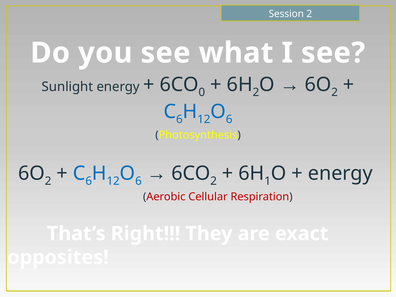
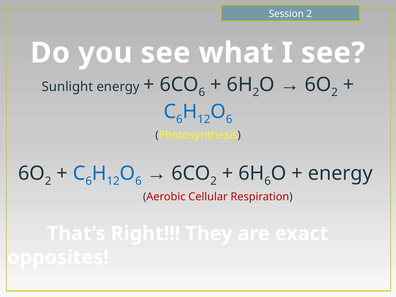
0: 0 -> 6 (202, 92)
1: 1 -> 6 (268, 181)
